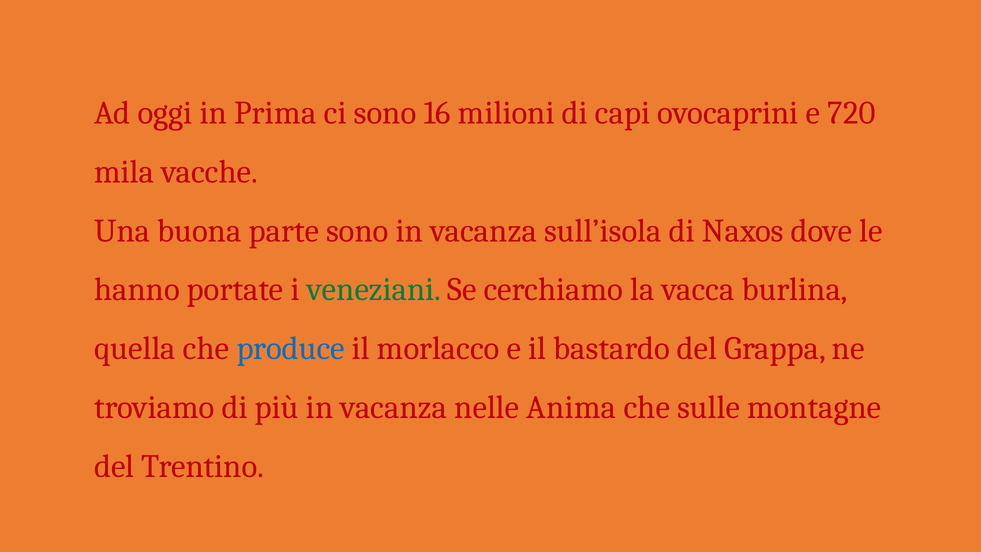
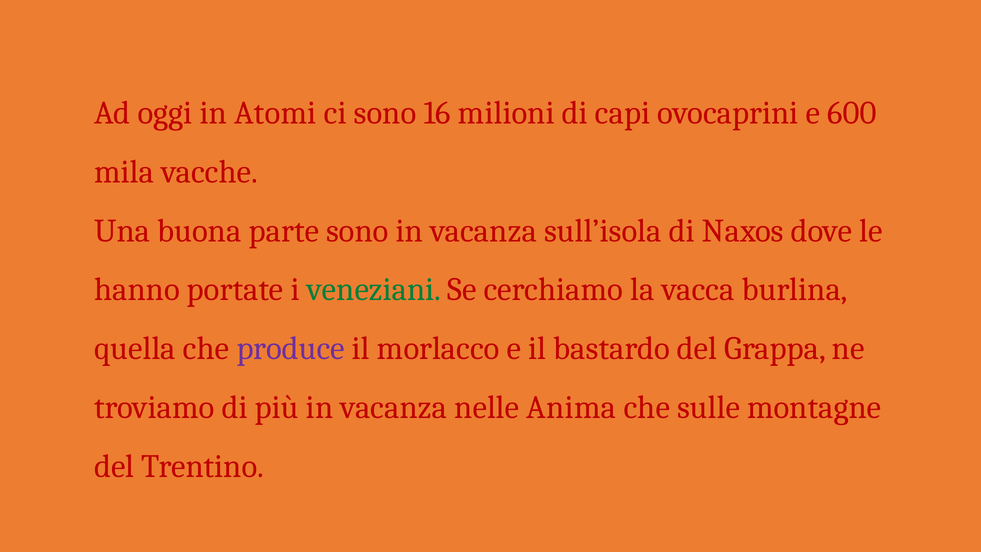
Prima: Prima -> Atomi (275, 113)
720: 720 -> 600 (852, 113)
produce colour: blue -> purple (291, 348)
